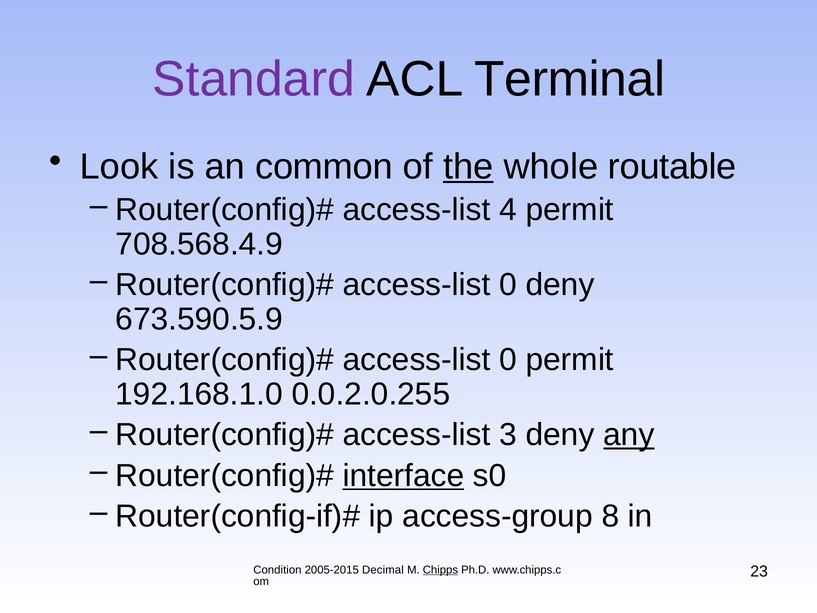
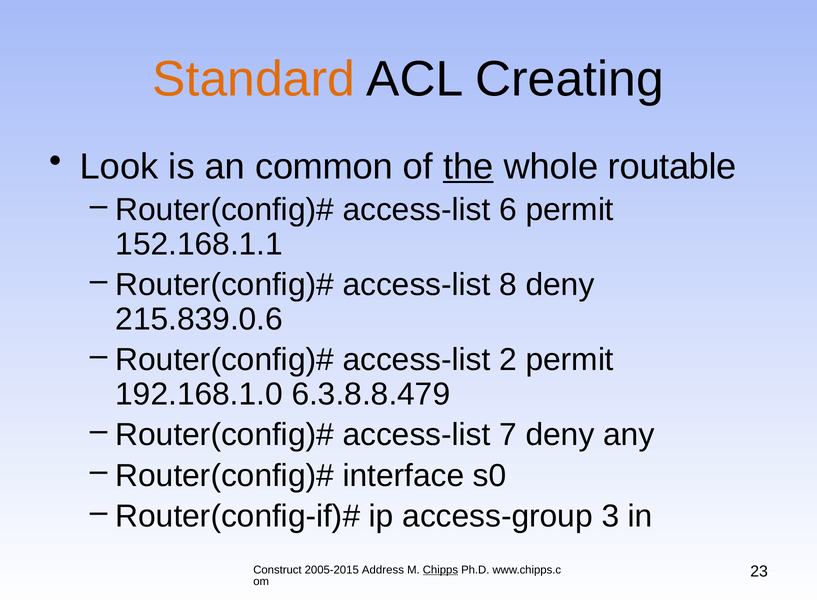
Standard colour: purple -> orange (254, 79)
Terminal: Terminal -> Creating (570, 79)
4: 4 -> 6 (508, 210)
708.568.4.9: 708.568.4.9 -> 152.168.1.1 (199, 244)
0: 0 -> 8 (508, 285)
673.590.5.9: 673.590.5.9 -> 215.839.0.6 (199, 319)
0: 0 -> 2 (508, 360)
0.0.2.0.255: 0.0.2.0.255 -> 6.3.8.8.479 (371, 394)
3: 3 -> 7 (508, 435)
any underline: present -> none (629, 435)
interface underline: present -> none (403, 475)
8: 8 -> 3 (610, 516)
Condition: Condition -> Construct (277, 570)
Decimal: Decimal -> Address (383, 570)
